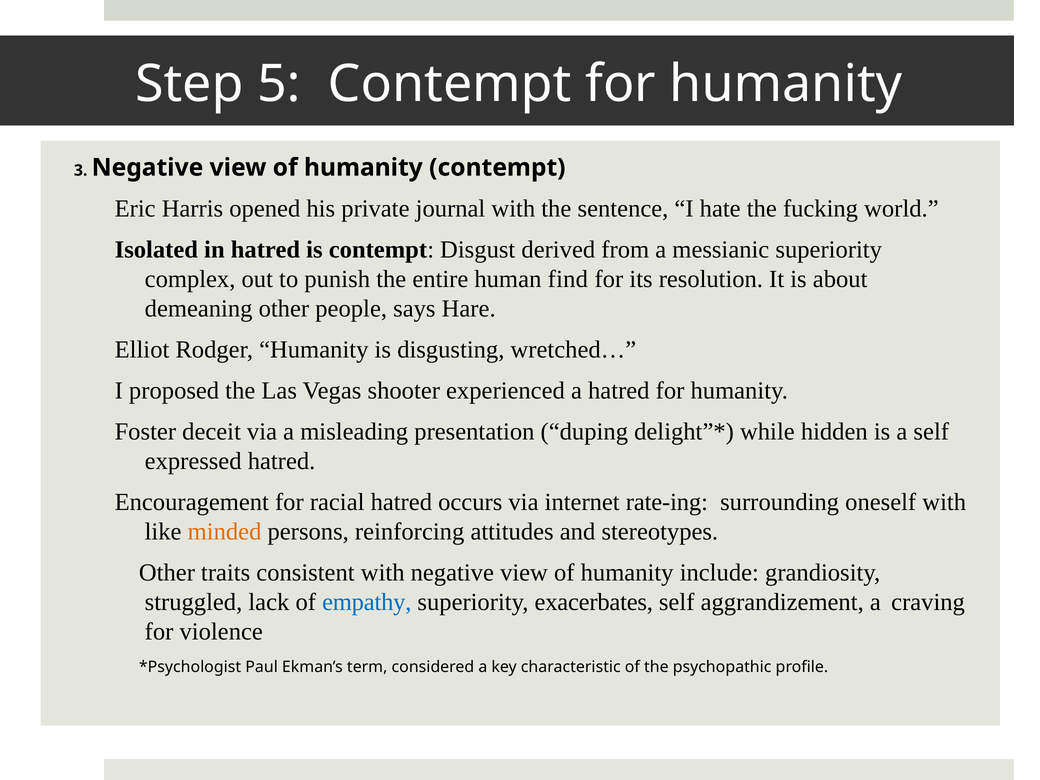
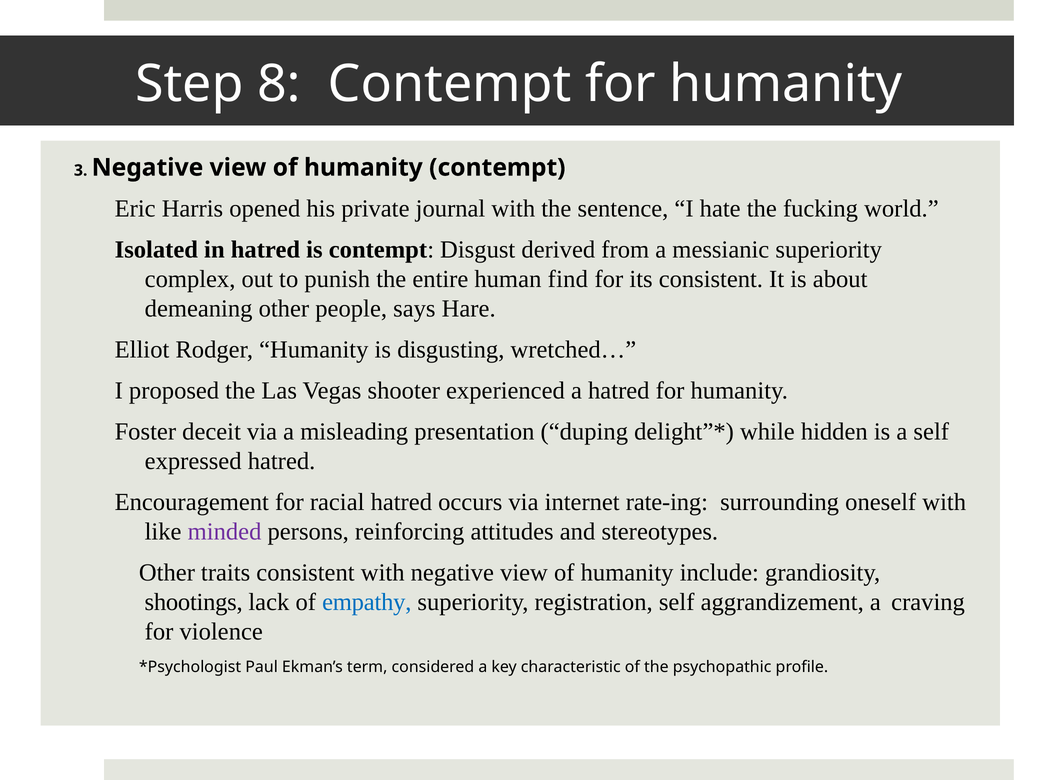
5: 5 -> 8 (279, 84)
its resolution: resolution -> consistent (711, 279)
minded colour: orange -> purple (225, 532)
struggled: struggled -> shootings (194, 602)
exacerbates: exacerbates -> registration (594, 602)
